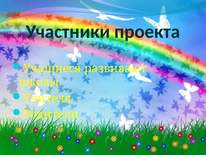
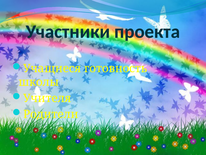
развивают: развивают -> готовность (116, 68)
